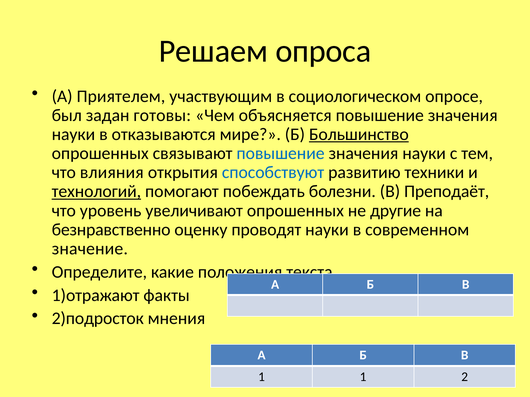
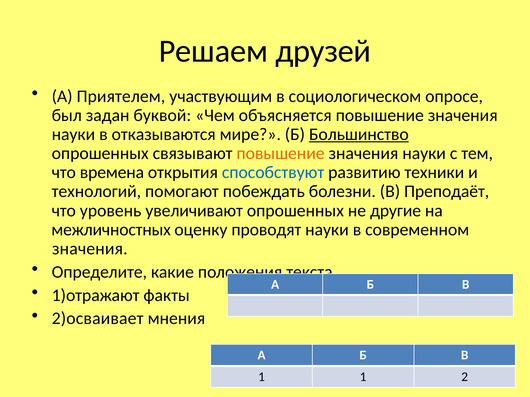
опроса: опроса -> друзей (323, 51)
готовы: готовы -> буквой (162, 115)
повышение colour: blue -> orange (281, 154)
влияния: влияния -> времена (112, 173)
технологий underline: present -> none (96, 192)
безнравственно: безнравственно -> межличностных (111, 230)
значение: значение -> значения (90, 249)
2)подросток: 2)подросток -> 2)осваивает (98, 319)
